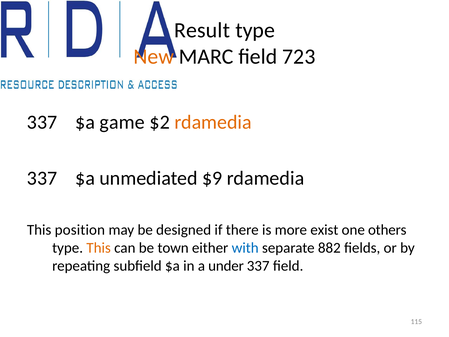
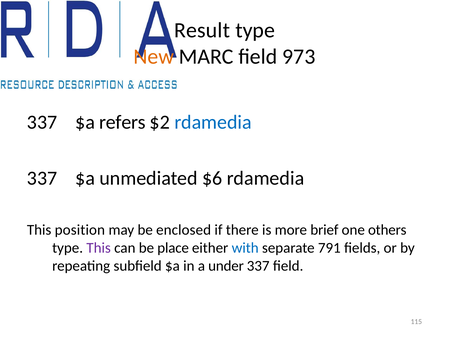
723: 723 -> 973 (299, 57)
game: game -> refers (122, 122)
rdamedia colour: orange -> blue (213, 122)
$9: $9 -> $6 (212, 178)
designed: designed -> enclosed (184, 230)
exist: exist -> brief (324, 230)
This colour: orange -> purple (99, 248)
town: town -> place (173, 248)
882: 882 -> 791 (329, 248)
